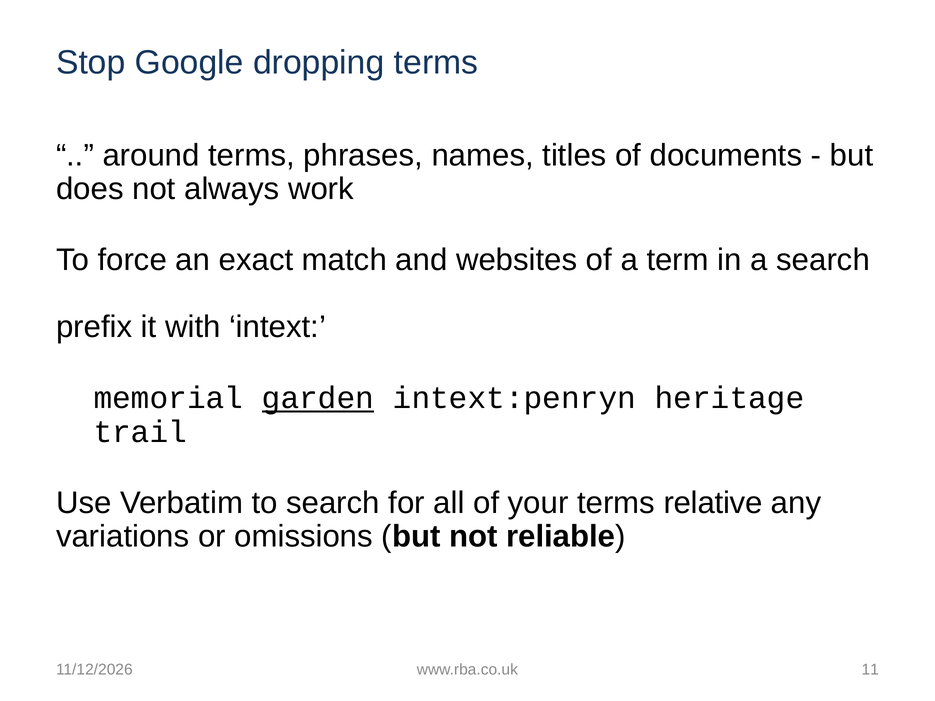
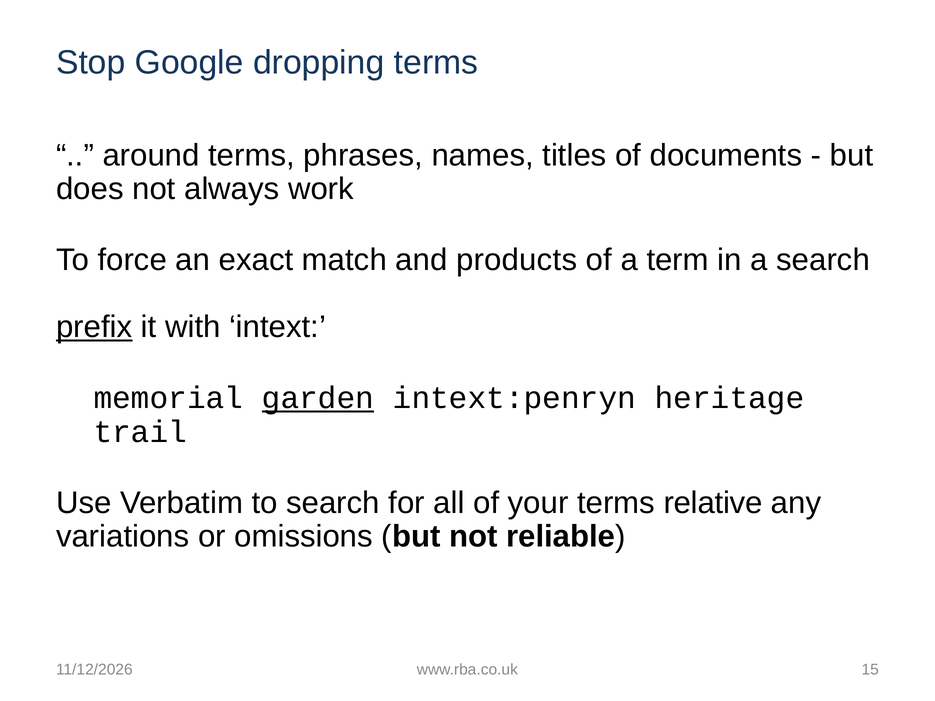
websites: websites -> products (517, 260)
prefix underline: none -> present (94, 327)
11: 11 -> 15 (870, 670)
